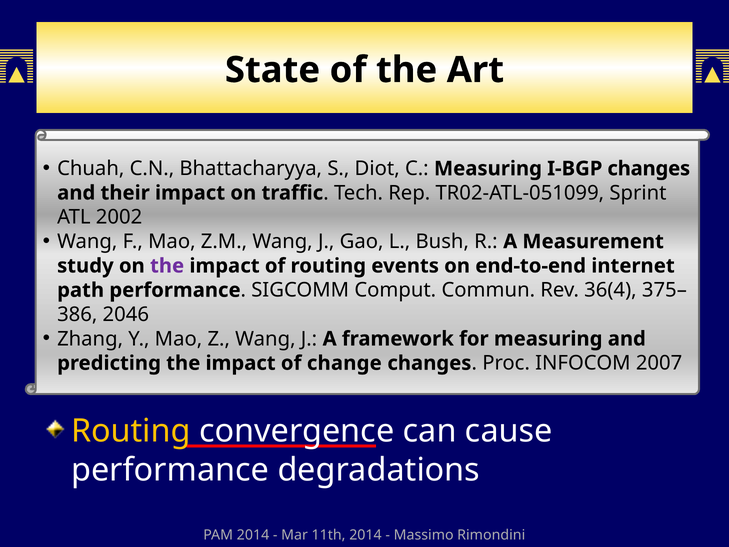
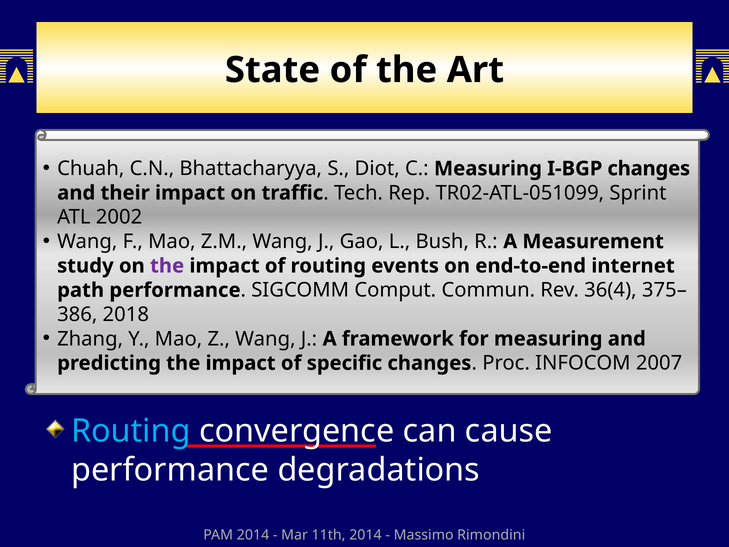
2046: 2046 -> 2018 (126, 314)
change: change -> specific (344, 363)
Routing colour: yellow -> light blue (131, 431)
